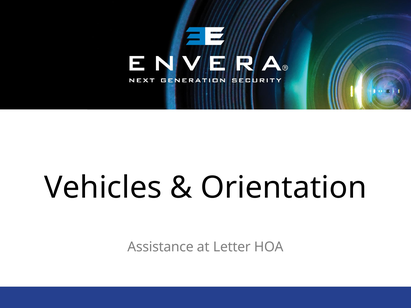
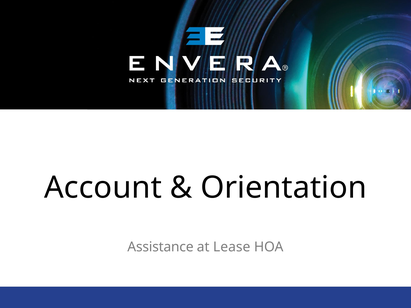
Vehicles: Vehicles -> Account (103, 188)
Letter: Letter -> Lease (232, 247)
